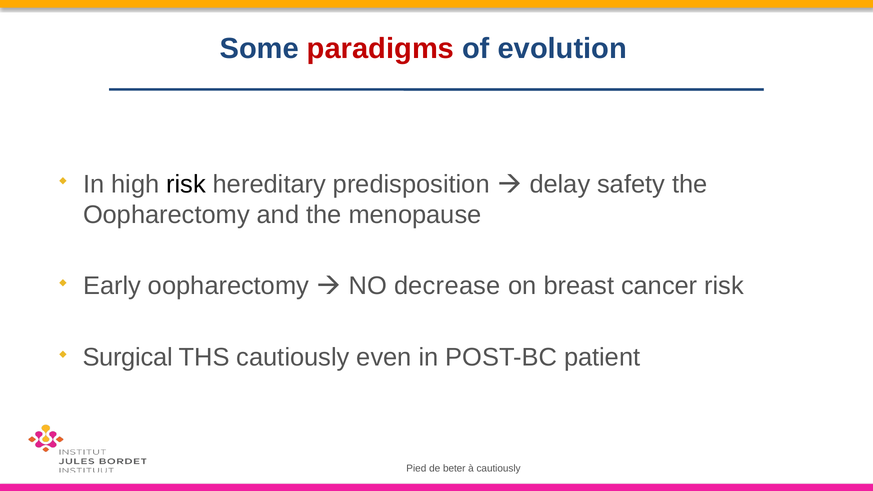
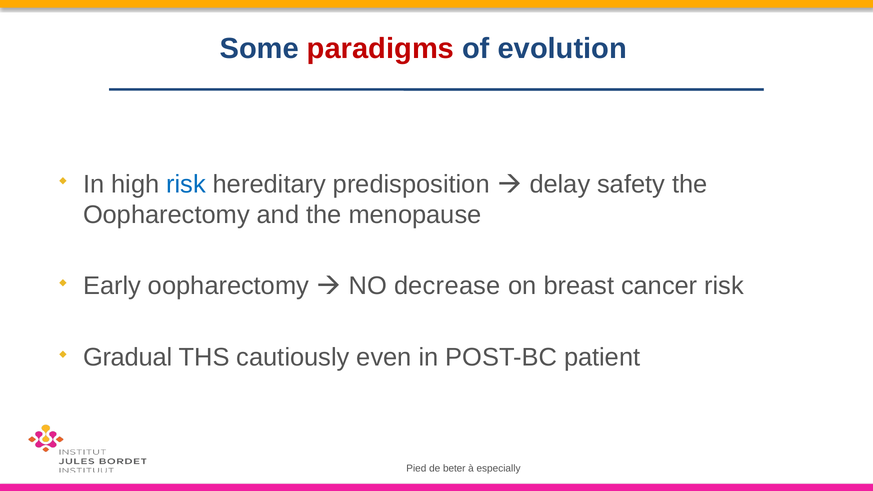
risk colour: black -> blue (186, 184)
Surgical: Surgical -> Gradual (128, 357)
à cautiously: cautiously -> especially (499, 469)
